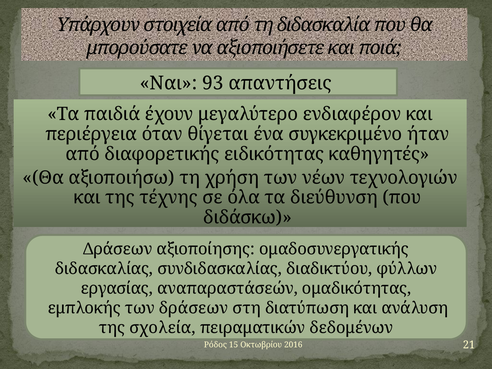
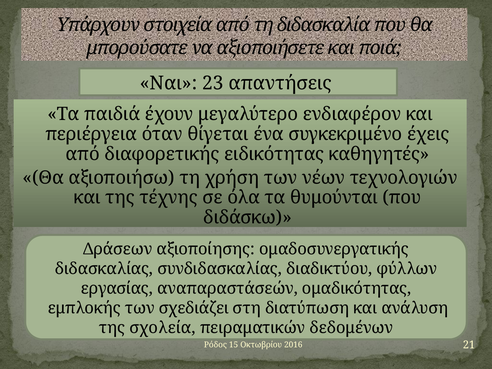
93: 93 -> 23 (213, 83)
ήταν: ήταν -> έχεις (428, 134)
διεύθυνση: διεύθυνση -> θυμούνται (334, 198)
των δράσεων: δράσεων -> σχεδιάζει (194, 308)
